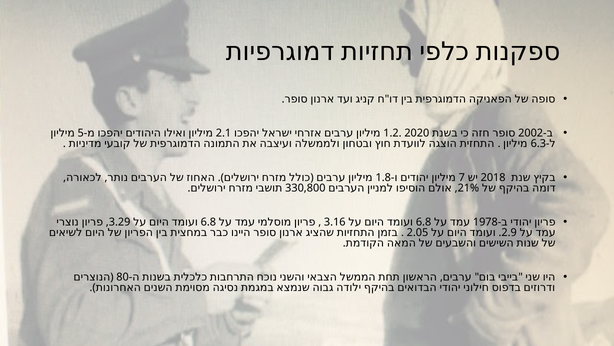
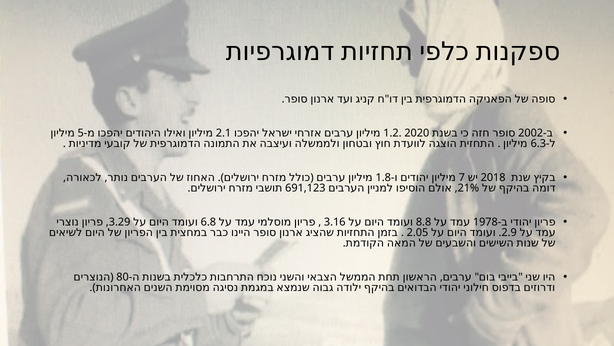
330,800: 330,800 -> 691,123 (305, 188)
6.8: 6.8 -> 8.8 (424, 222)
